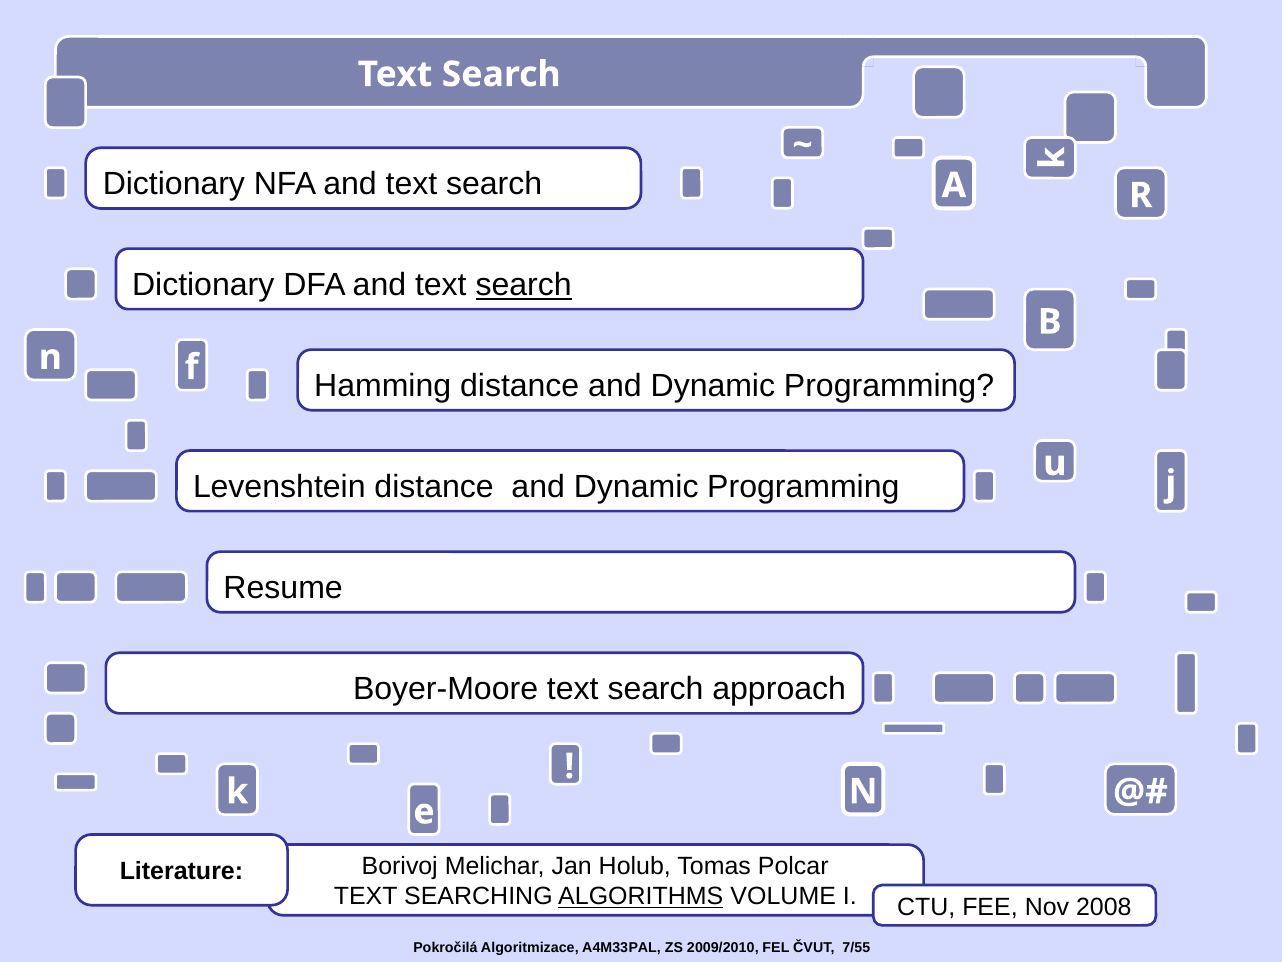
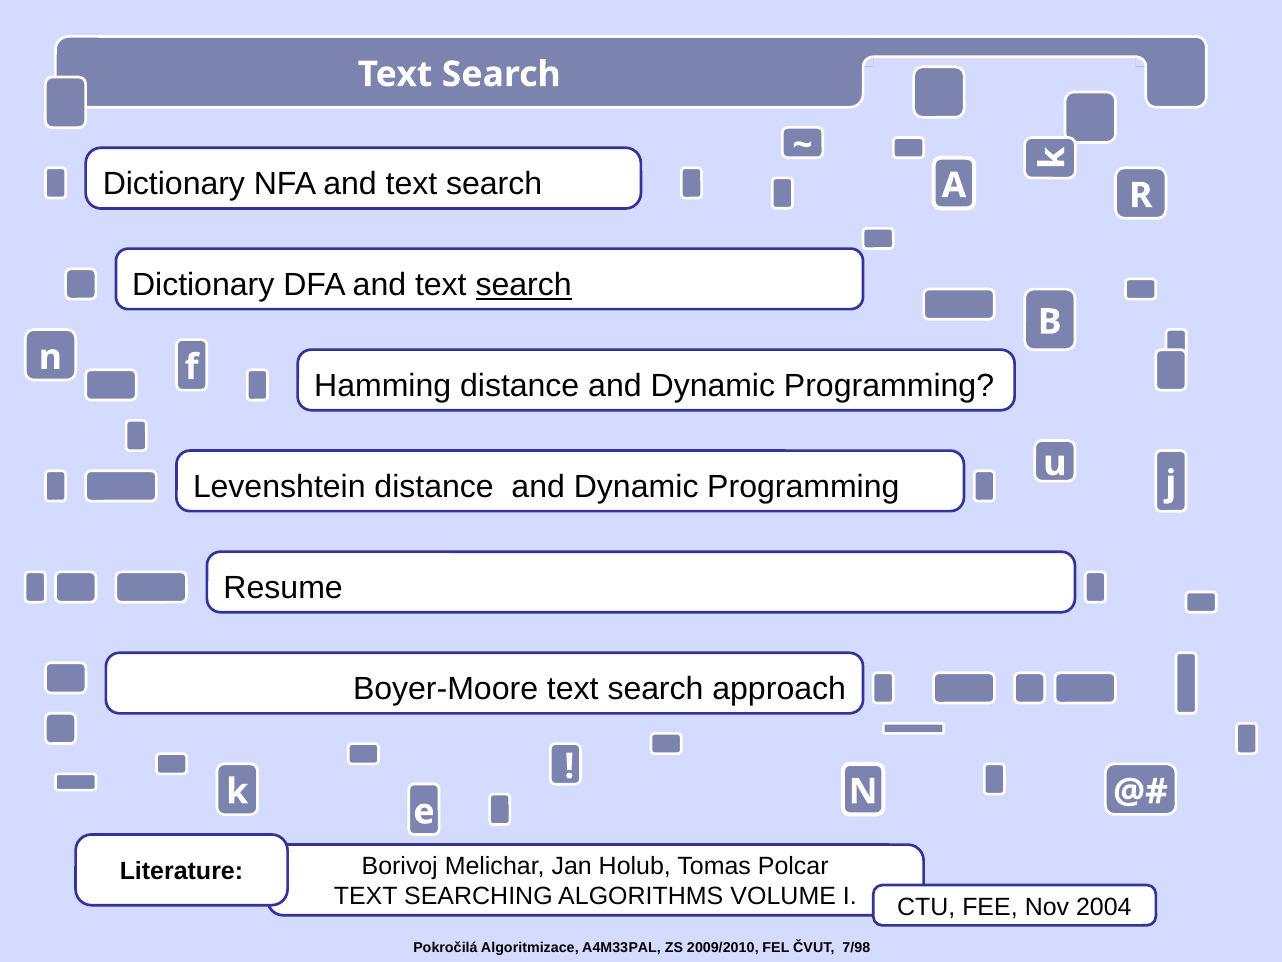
ALGORITHMS underline: present -> none (641, 896)
2008: 2008 -> 2004 (1104, 906)
7/55: 7/55 -> 7/98 (856, 947)
